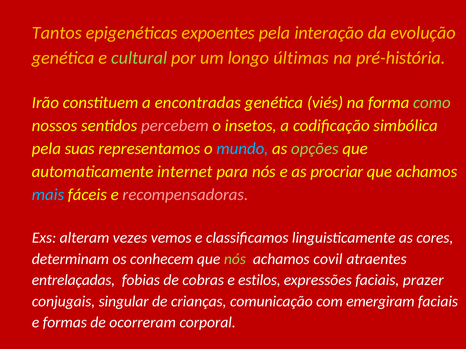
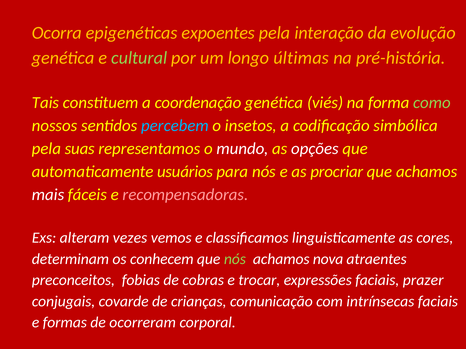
Tantos: Tantos -> Ocorra (57, 33)
Irão: Irão -> Tais (45, 103)
encontradas: encontradas -> coordenação (198, 103)
percebem colour: pink -> light blue (175, 126)
mundo colour: light blue -> white (243, 149)
opções colour: light green -> white (315, 149)
internet: internet -> usuários (185, 172)
mais colour: light blue -> white (48, 195)
covil: covil -> nova (328, 259)
entrelaçadas: entrelaçadas -> preconceitos (73, 281)
estilos: estilos -> trocar (259, 281)
singular: singular -> covarde (124, 302)
emergiram: emergiram -> intrínsecas (380, 302)
